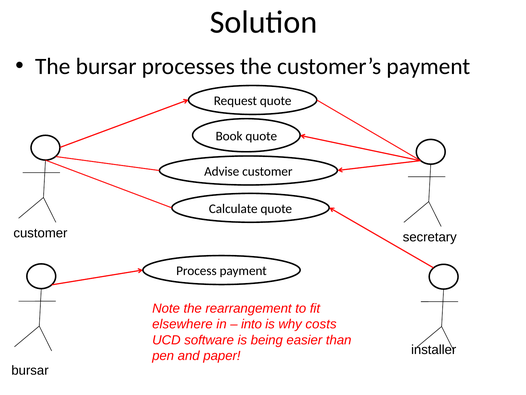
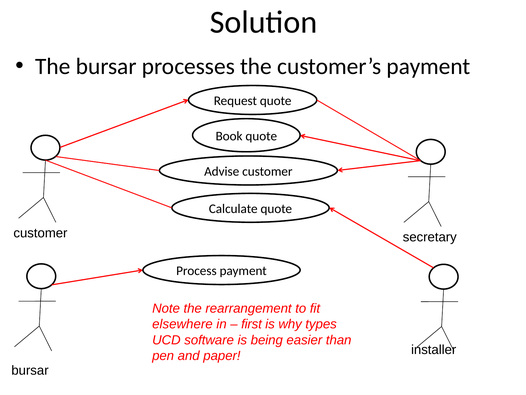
into: into -> first (252, 324)
costs: costs -> types (321, 324)
